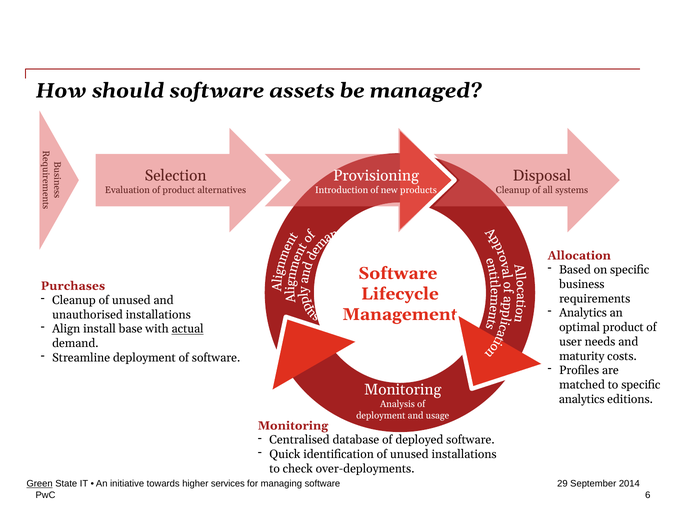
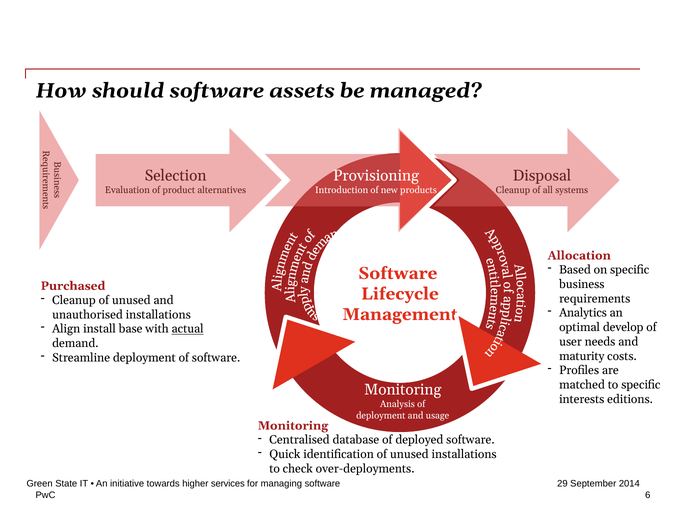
Purchases: Purchases -> Purchased (73, 286)
optimal product: product -> develop (623, 327)
analytics: analytics -> interests (582, 399)
Green underline: present -> none (40, 483)
